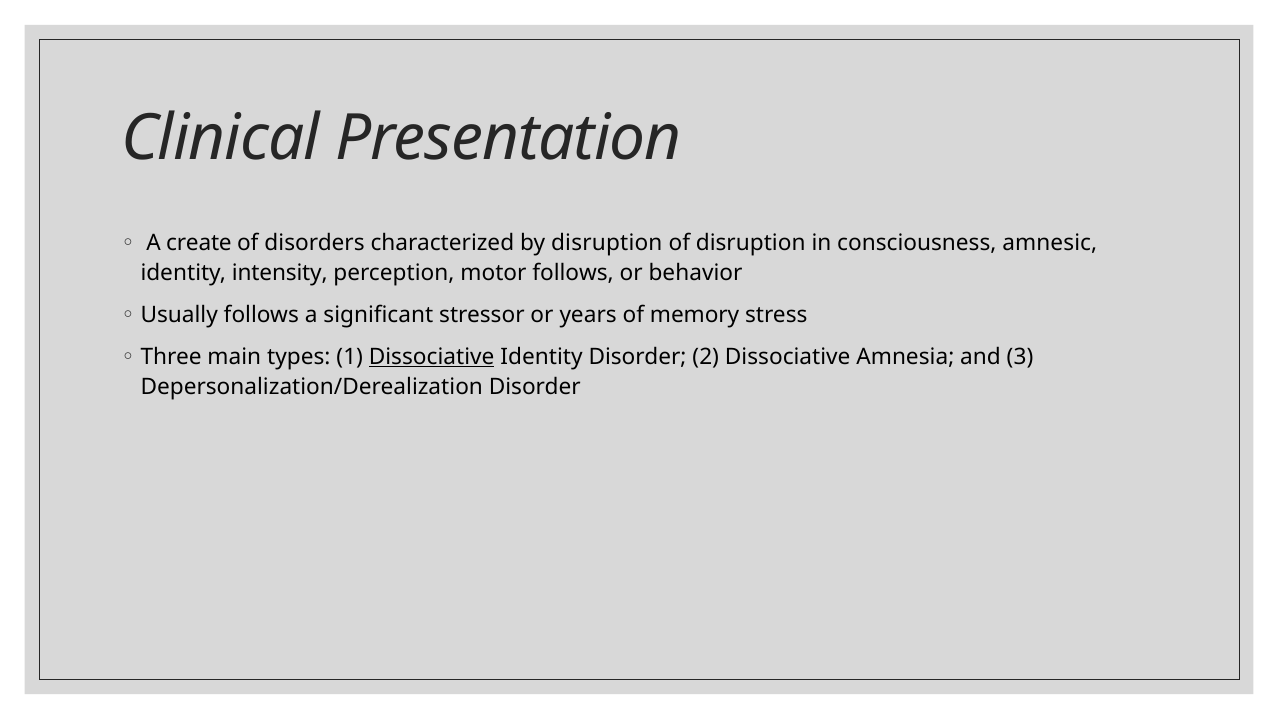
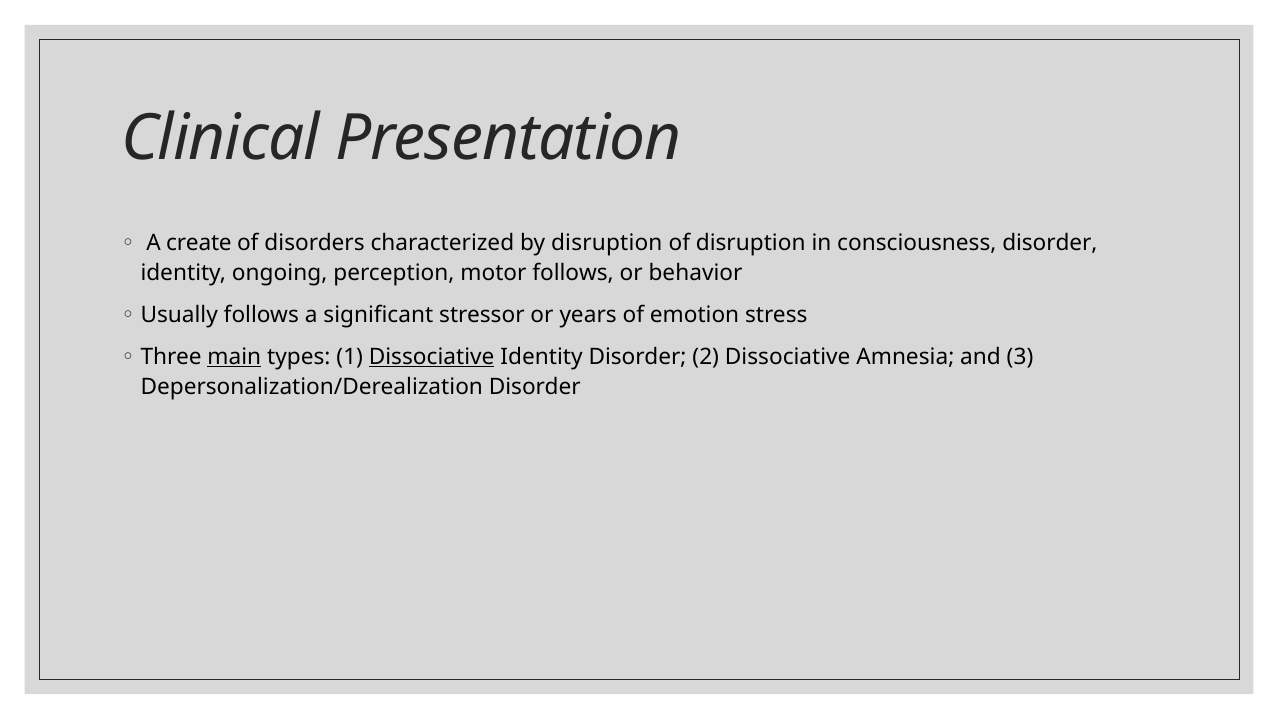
consciousness amnesic: amnesic -> disorder (1050, 243)
intensity: intensity -> ongoing (280, 273)
memory: memory -> emotion (695, 315)
main underline: none -> present (234, 357)
